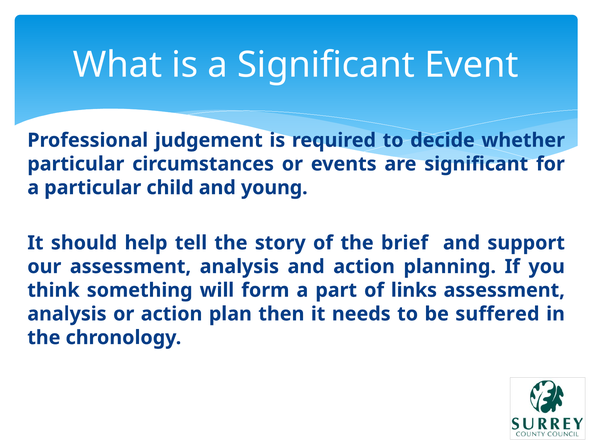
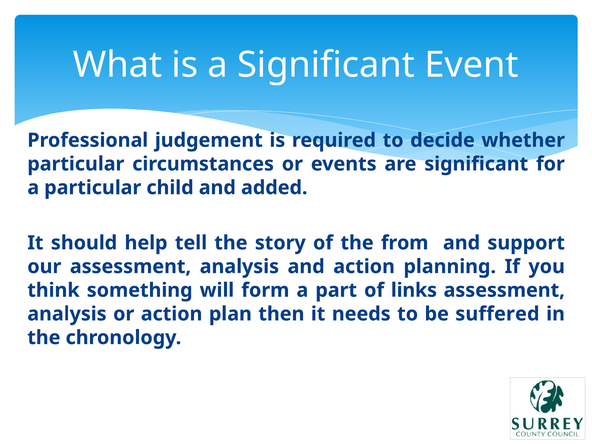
young: young -> added (274, 188)
brief: brief -> from (405, 243)
